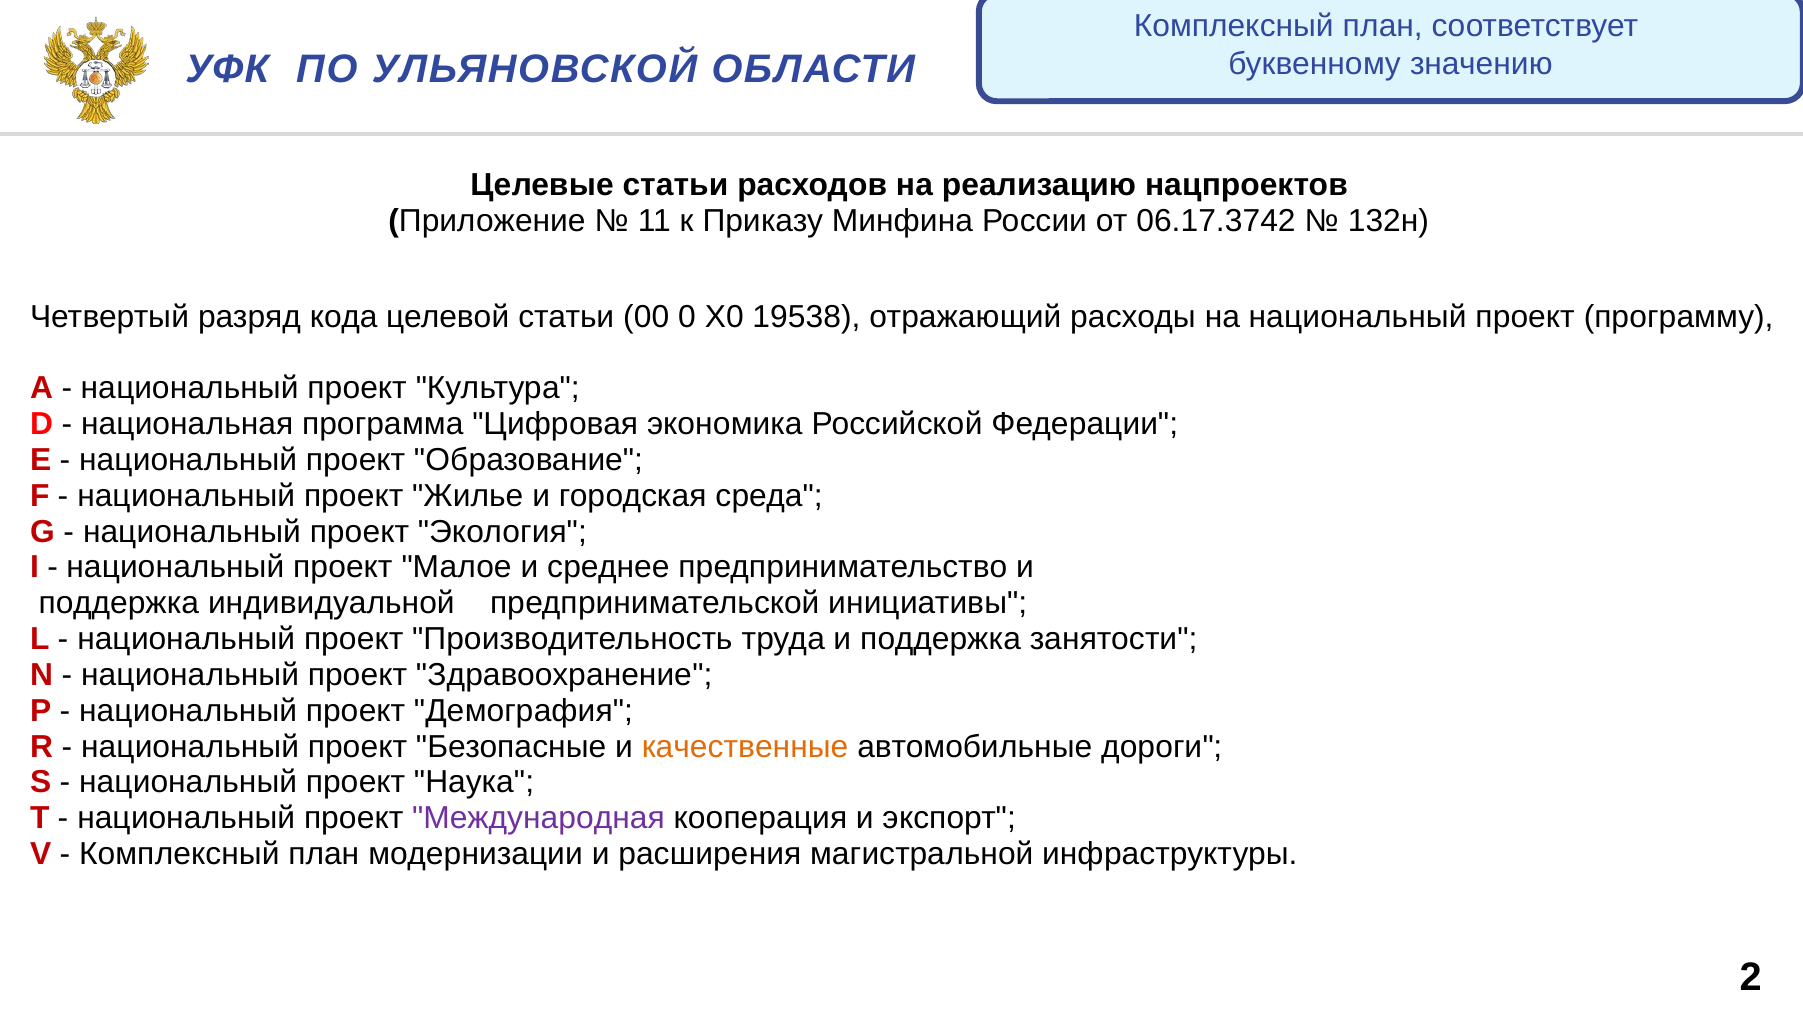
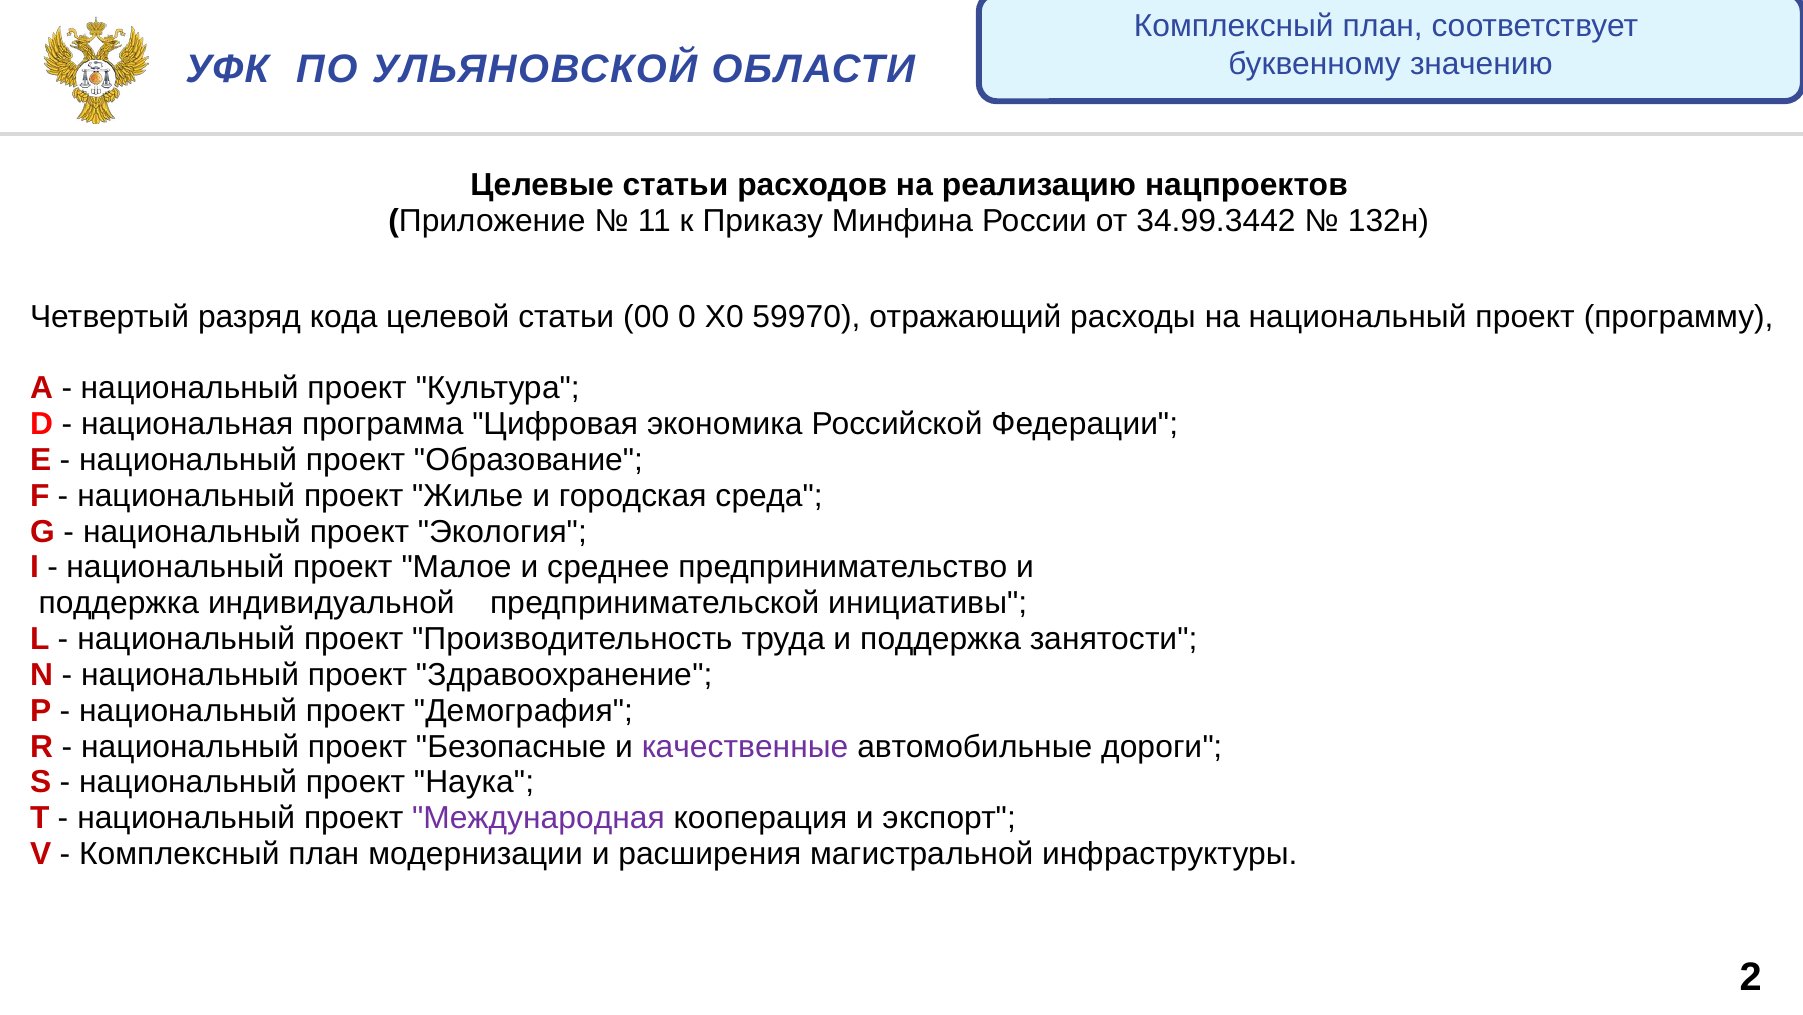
06.17.3742: 06.17.3742 -> 34.99.3442 (1216, 221)
19538: 19538 -> 59970 (806, 317)
качественные colour: orange -> purple (745, 746)
